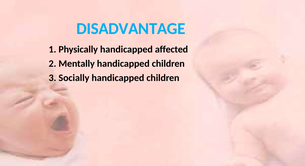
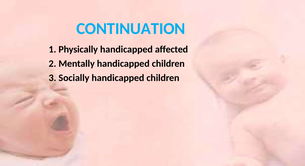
DISADVANTAGE: DISADVANTAGE -> CONTINUATION (131, 29)
